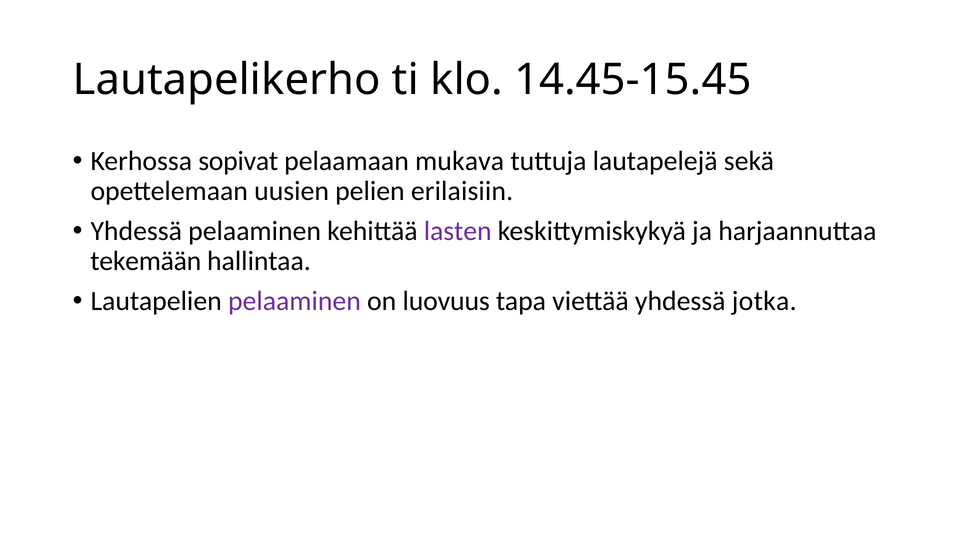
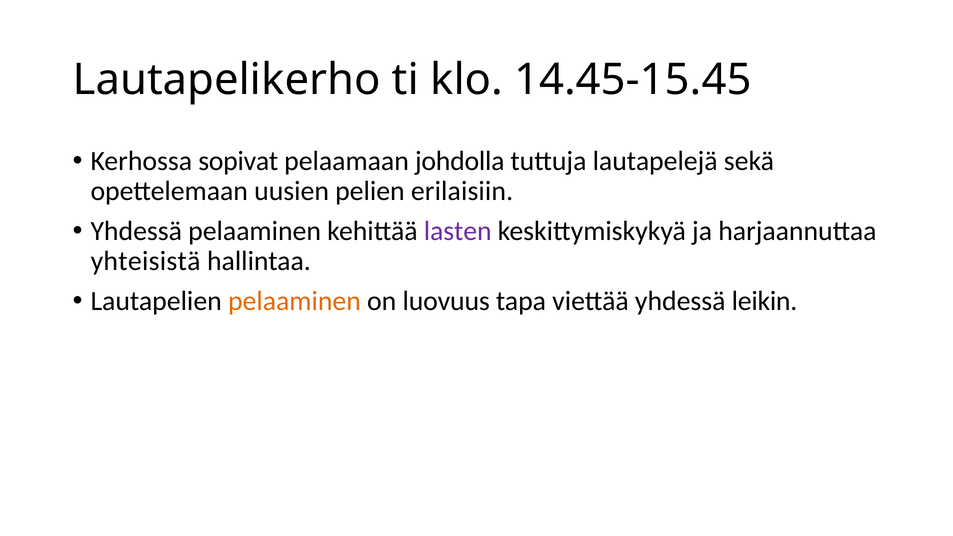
mukava: mukava -> johdolla (460, 161)
tekemään: tekemään -> yhteisistä (146, 261)
pelaaminen colour: purple -> orange (294, 301)
jotka: jotka -> leikin (765, 301)
